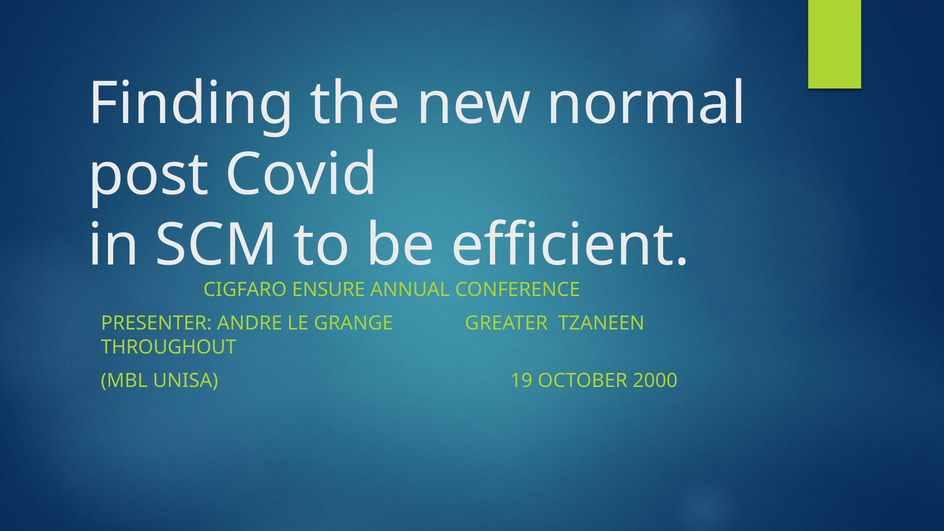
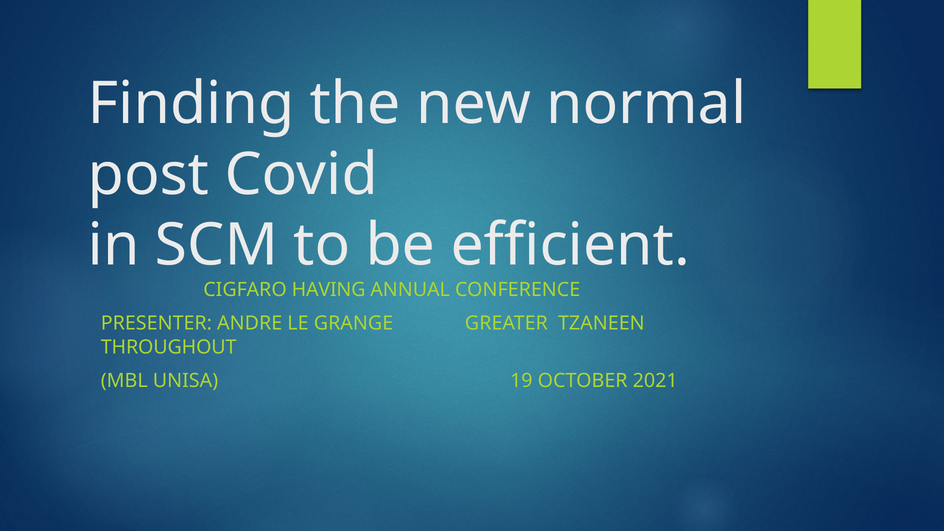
ENSURE: ENSURE -> HAVING (329, 290)
2000: 2000 -> 2021 (655, 381)
